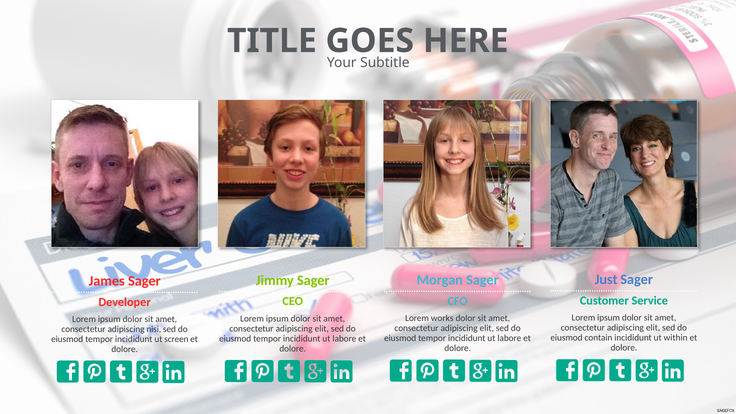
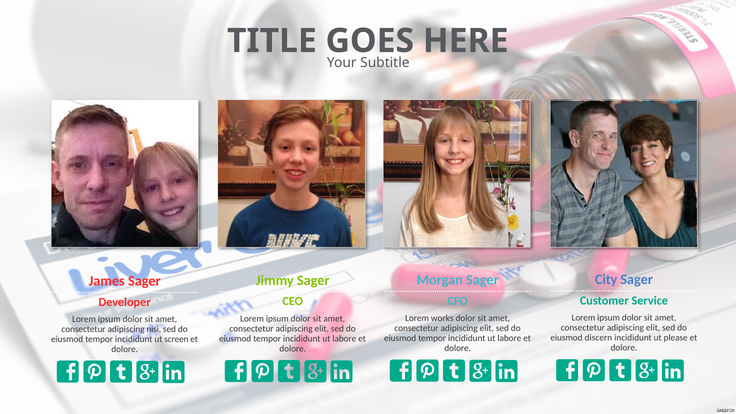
Just: Just -> City (606, 279)
contain: contain -> discern (598, 338)
within: within -> please (676, 338)
